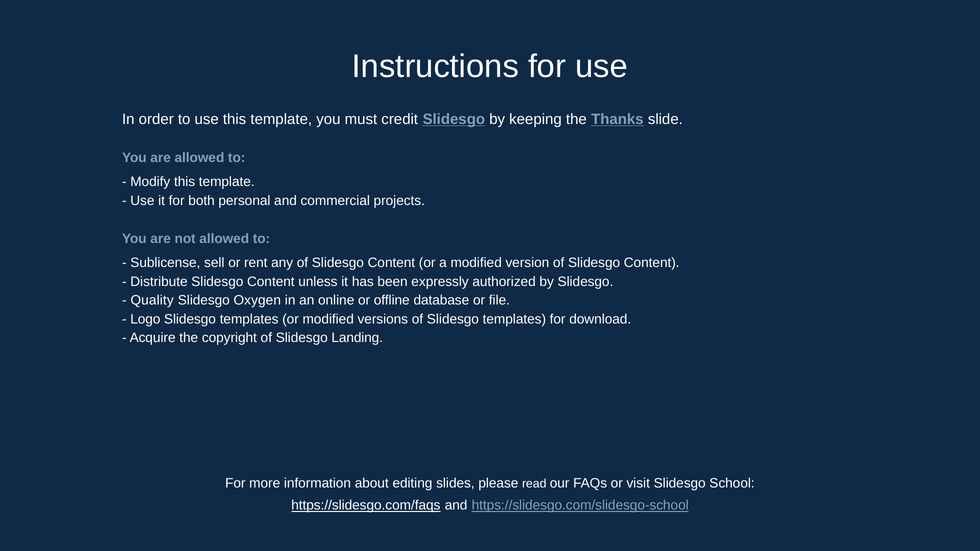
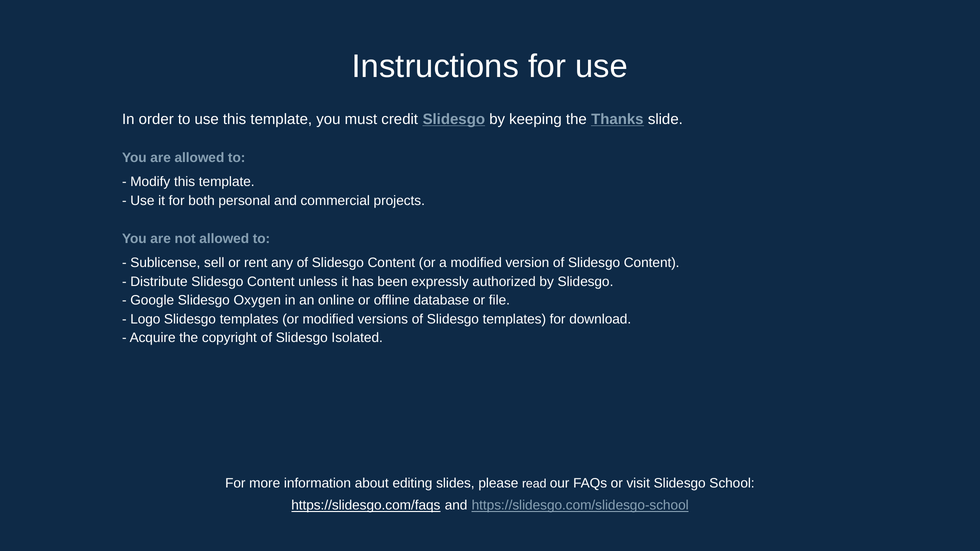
Quality: Quality -> Google (152, 301)
Landing: Landing -> Isolated (357, 338)
